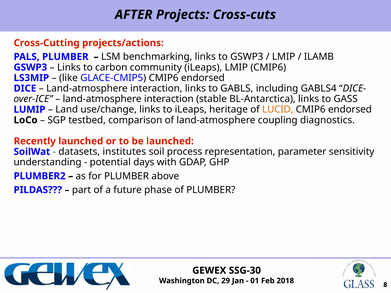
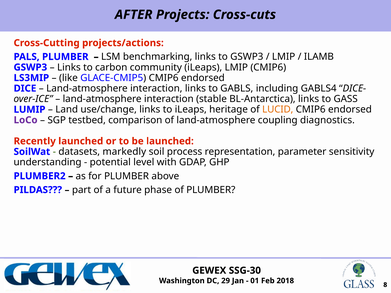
LoCo colour: black -> purple (26, 120)
institutes: institutes -> markedly (124, 152)
days: days -> level (144, 162)
